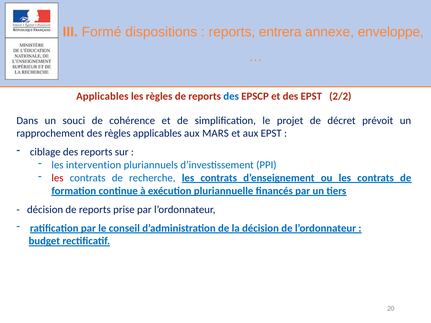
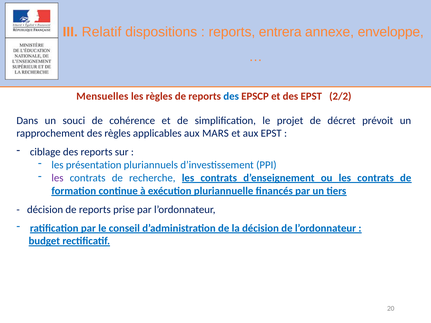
Formé: Formé -> Relatif (102, 32)
Applicables: Applicables -> Mensuelles (102, 96)
intervention: intervention -> présentation (94, 165)
les colour: red -> purple (58, 178)
